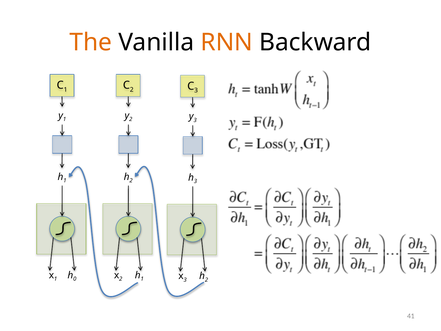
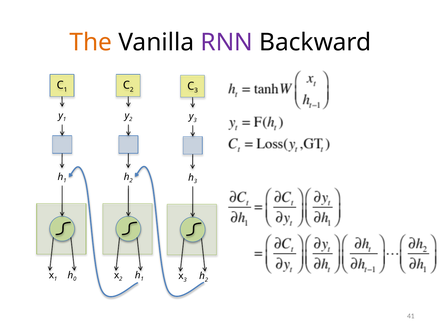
RNN colour: orange -> purple (227, 43)
